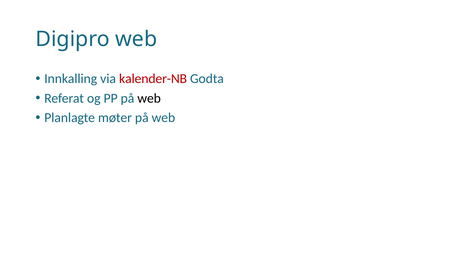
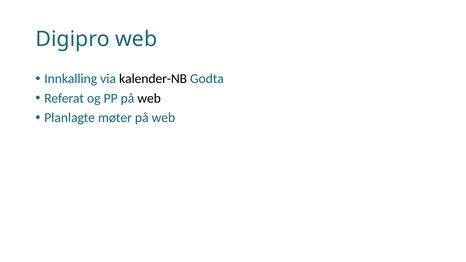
kalender-NB colour: red -> black (153, 79)
